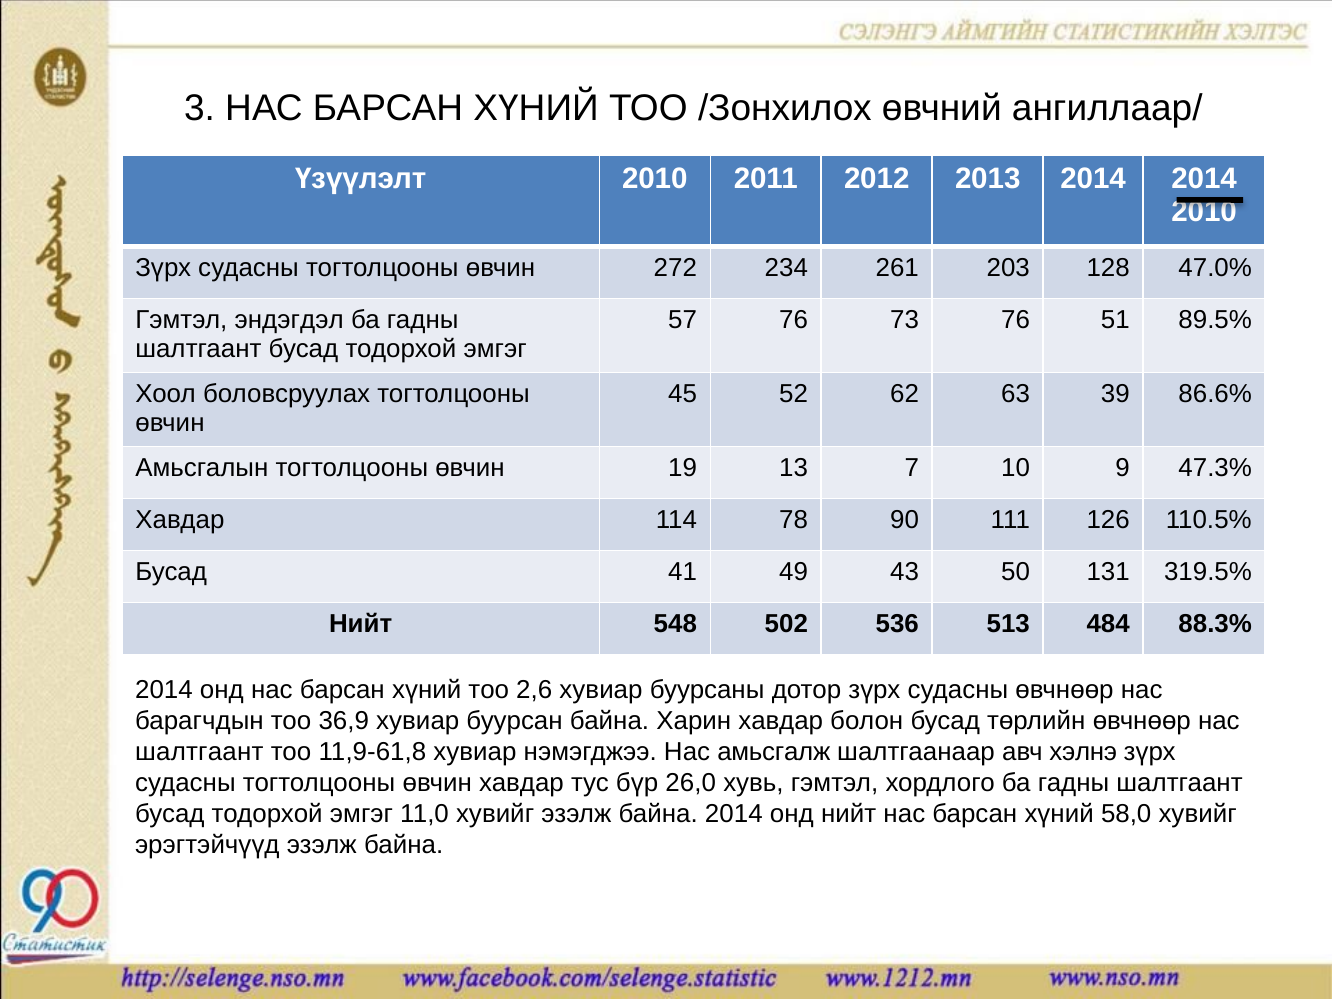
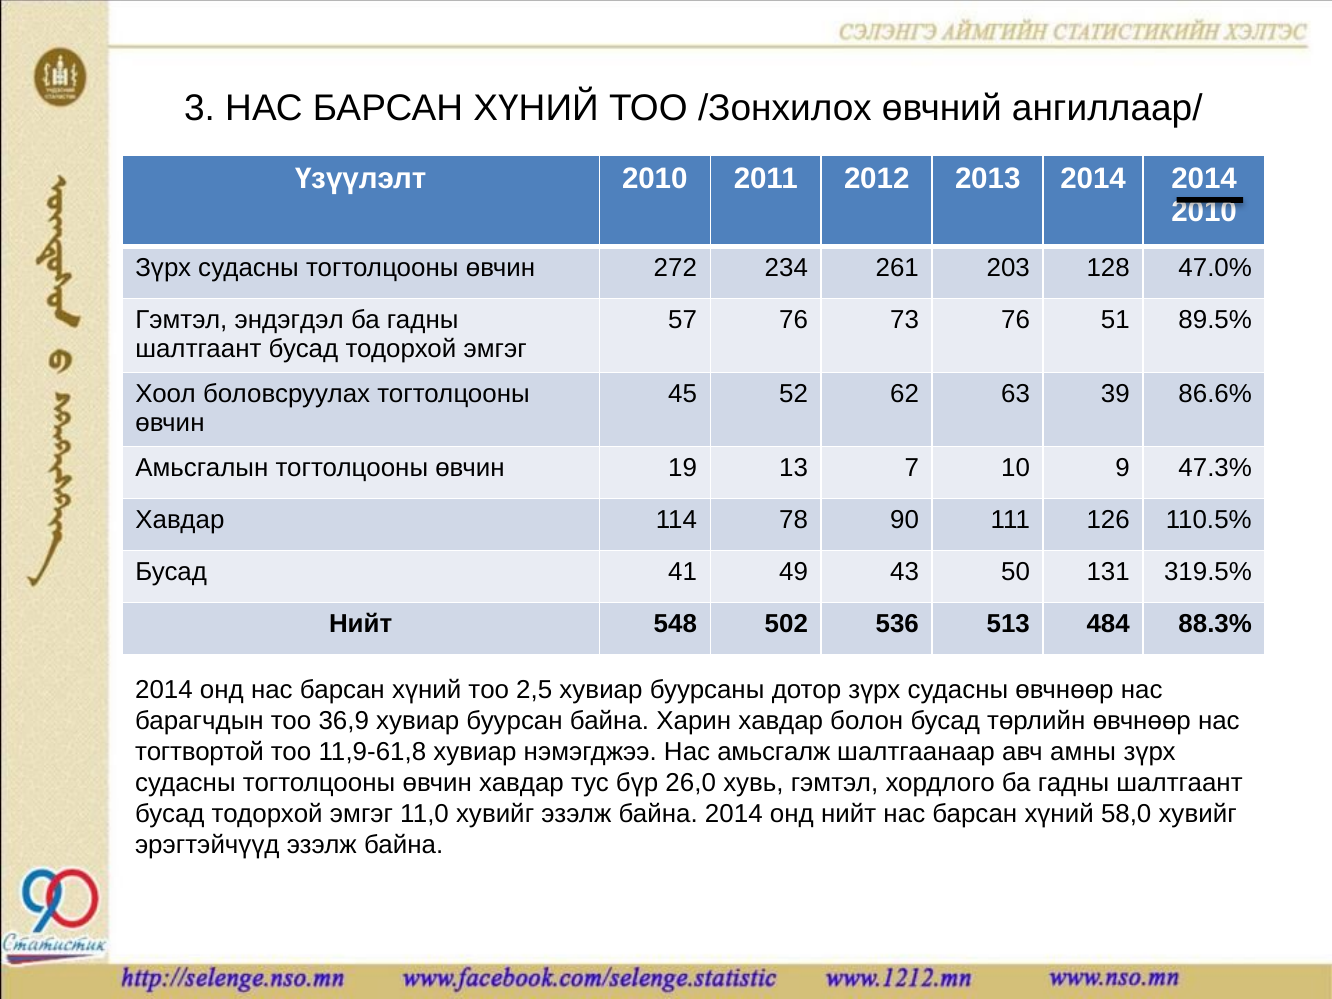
2,6: 2,6 -> 2,5 (534, 690)
шалтгаант: шалтгаант -> тогтвортой (200, 752)
хэлнэ: хэлнэ -> амны (1083, 752)
